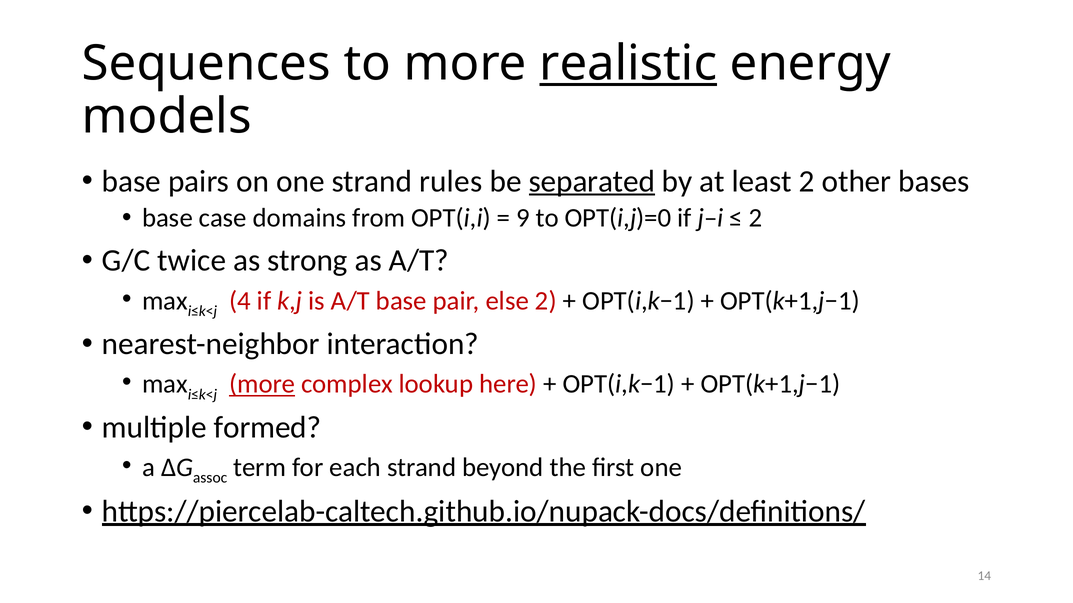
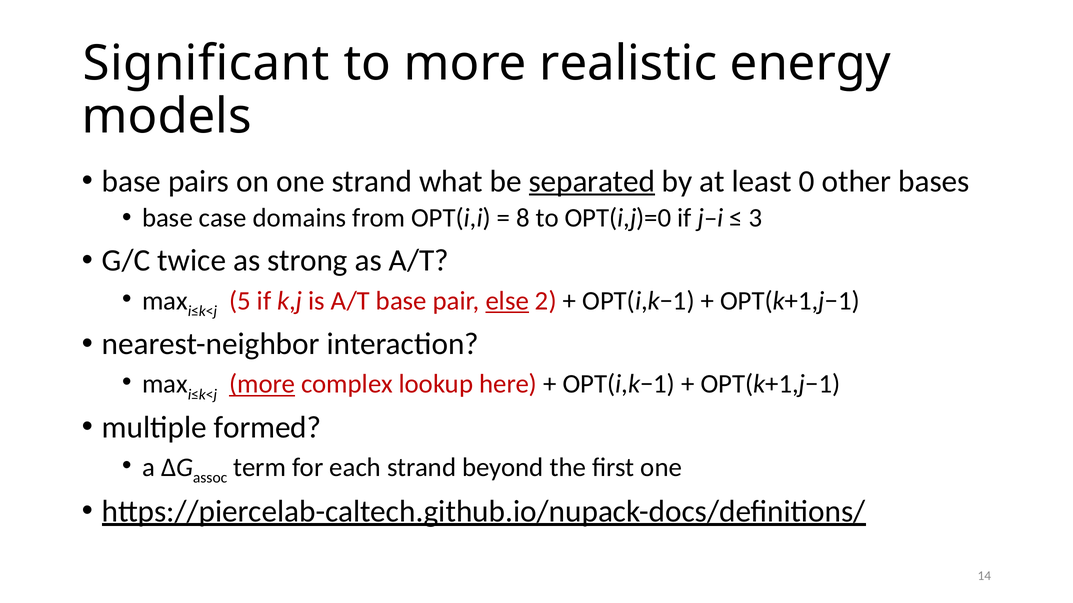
Sequences: Sequences -> Significant (206, 64)
realistic underline: present -> none (628, 64)
rules: rules -> what (451, 181)
least 2: 2 -> 0 (807, 181)
9: 9 -> 8 (523, 218)
2: 2 -> 3 (756, 218)
4: 4 -> 5 (240, 301)
else underline: none -> present (507, 301)
